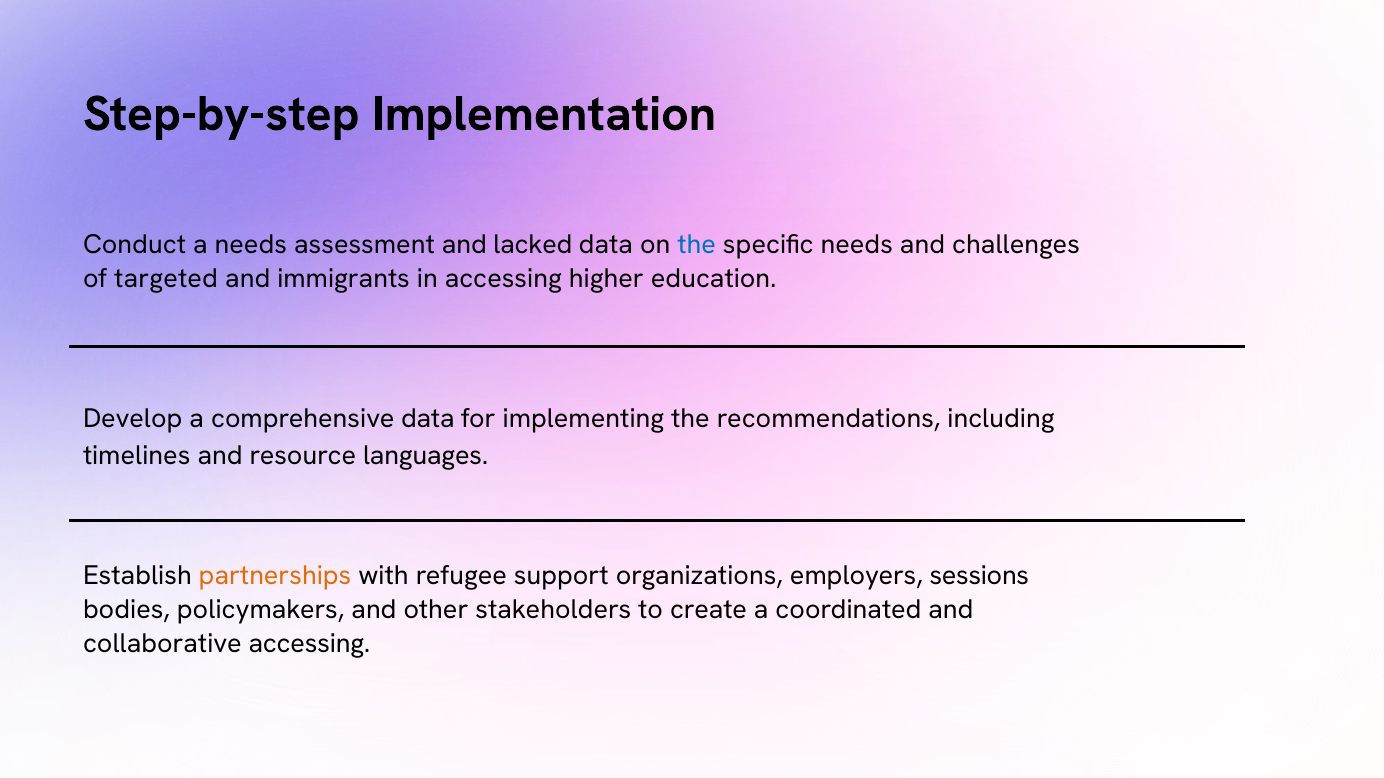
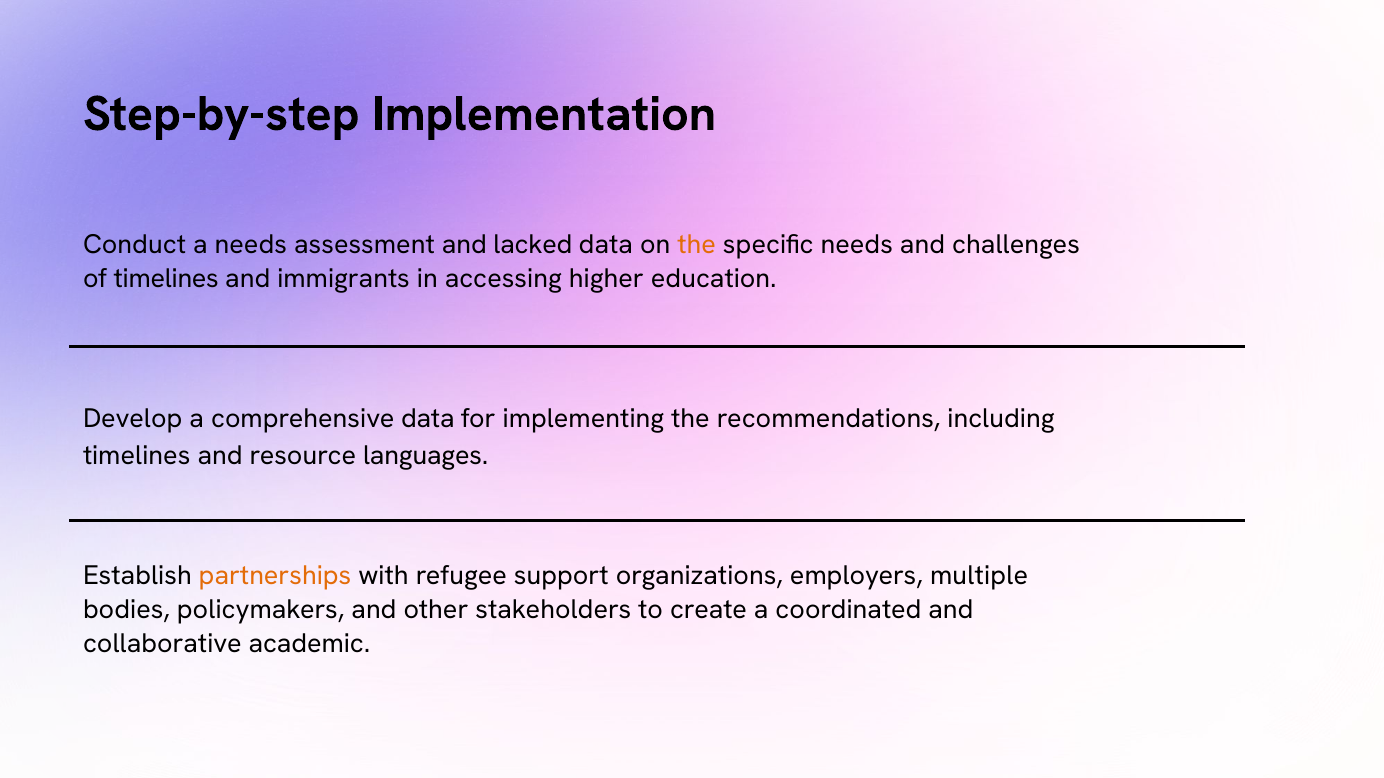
the colour: blue -> orange (697, 245)
of targeted: targeted -> timelines (166, 279)
sessions: sessions -> multiple (979, 576)
collaborative accessing: accessing -> academic (309, 644)
